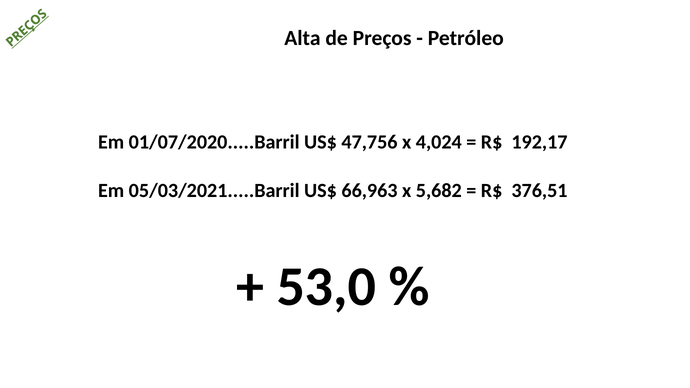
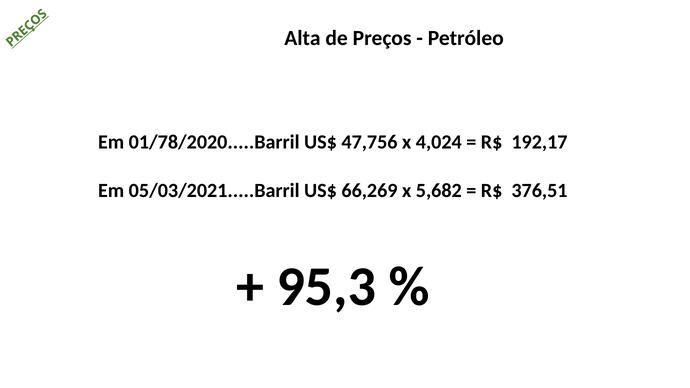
01/07/2020.....Barril: 01/07/2020.....Barril -> 01/78/2020.....Barril (214, 142)
66,963: 66,963 -> 66,269 (369, 190)
53,0: 53,0 -> 95,3 (326, 287)
